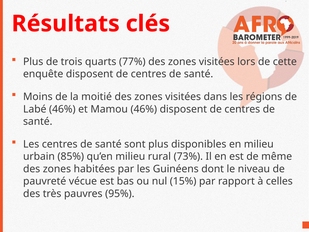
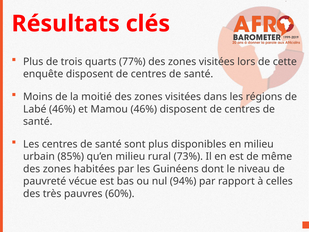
15%: 15% -> 94% (183, 181)
95%: 95% -> 60% (120, 193)
